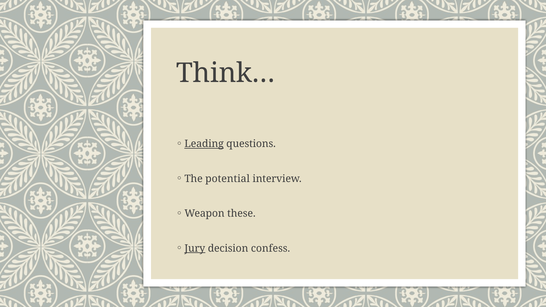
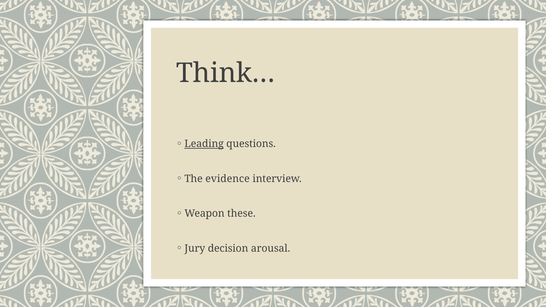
potential: potential -> evidence (228, 179)
Jury underline: present -> none (195, 248)
confess: confess -> arousal (271, 248)
